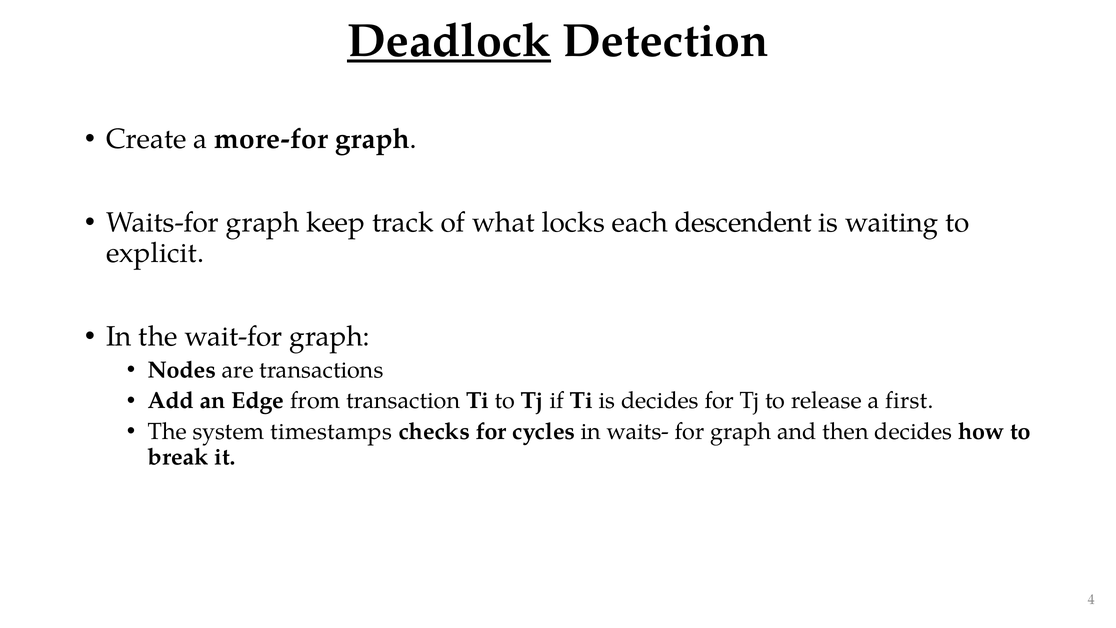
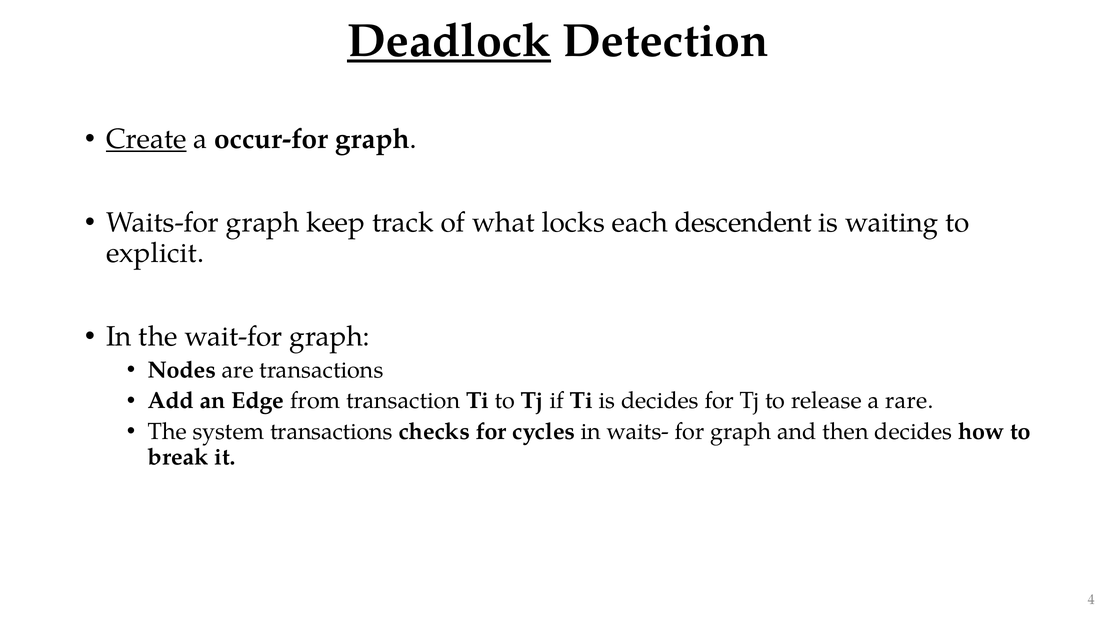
Create underline: none -> present (146, 139)
more-for: more-for -> occur-for (271, 139)
first: first -> rare (909, 401)
system timestamps: timestamps -> transactions (331, 432)
